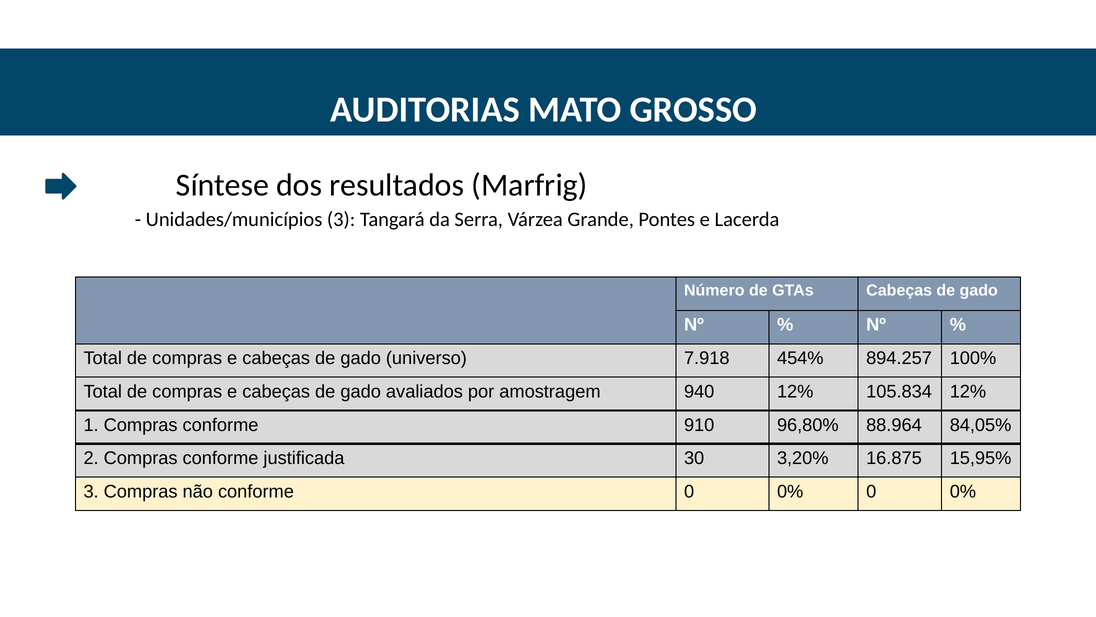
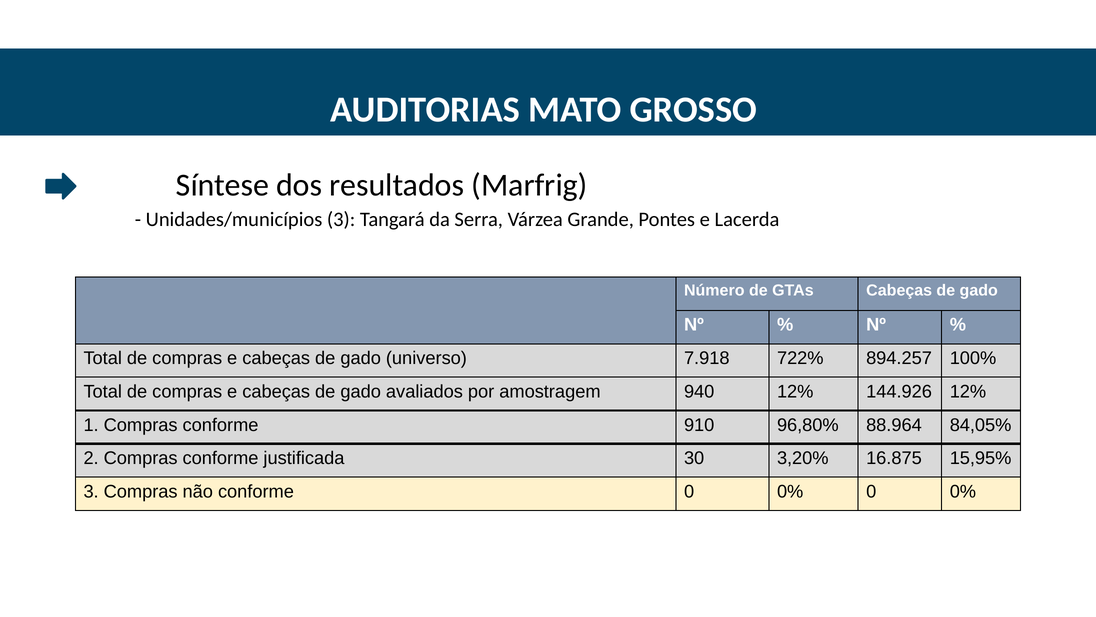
454%: 454% -> 722% (800, 358)
105.834: 105.834 -> 144.926 (899, 391)
